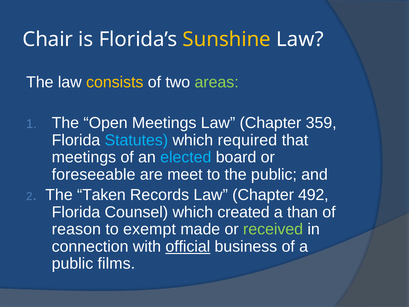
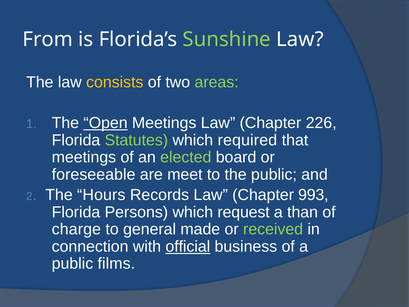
Chair: Chair -> From (48, 39)
Sunshine colour: yellow -> light green (227, 39)
Open underline: none -> present (106, 123)
359: 359 -> 226 (321, 123)
Statutes colour: light blue -> light green (136, 140)
elected colour: light blue -> light green (186, 157)
Taken: Taken -> Hours (101, 195)
492: 492 -> 993 (313, 195)
Counsel: Counsel -> Persons (136, 212)
created: created -> request (244, 212)
reason: reason -> charge (76, 229)
exempt: exempt -> general (150, 229)
